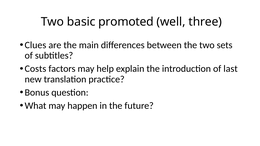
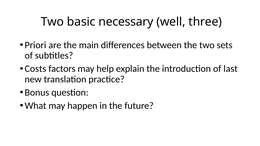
promoted: promoted -> necessary (126, 22)
Clues: Clues -> Priori (35, 45)
